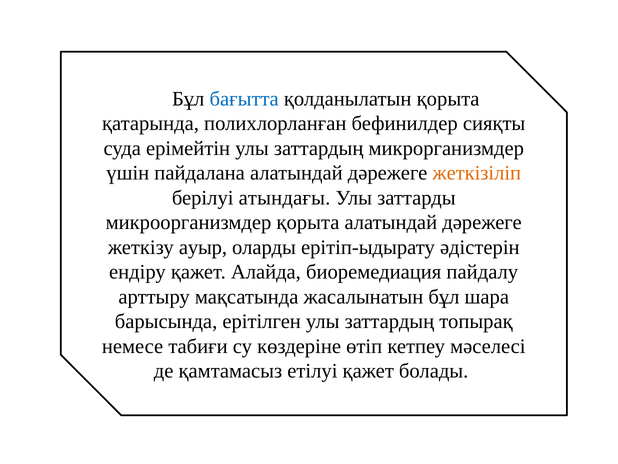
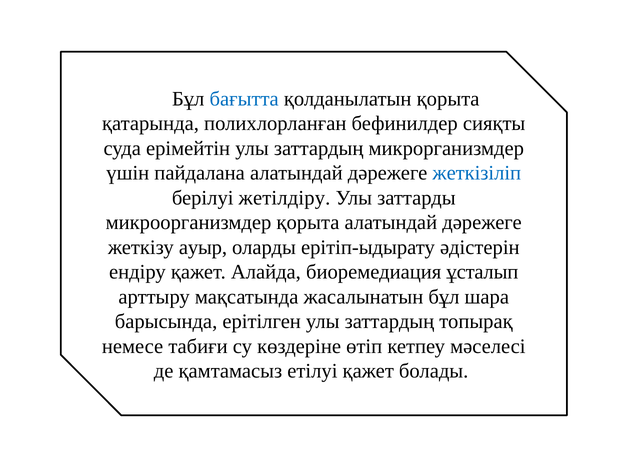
жеткізіліп colour: orange -> blue (477, 173)
атындағы: атындағы -> жетілдіру (285, 198)
пайдалу: пайдалу -> ұсталып (482, 272)
